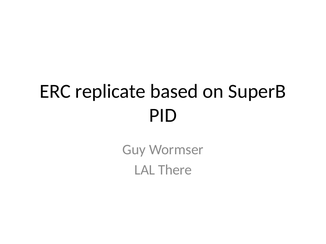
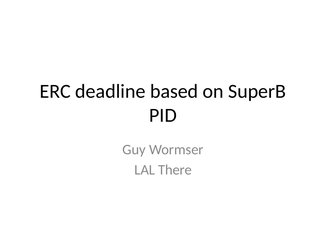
replicate: replicate -> deadline (110, 92)
